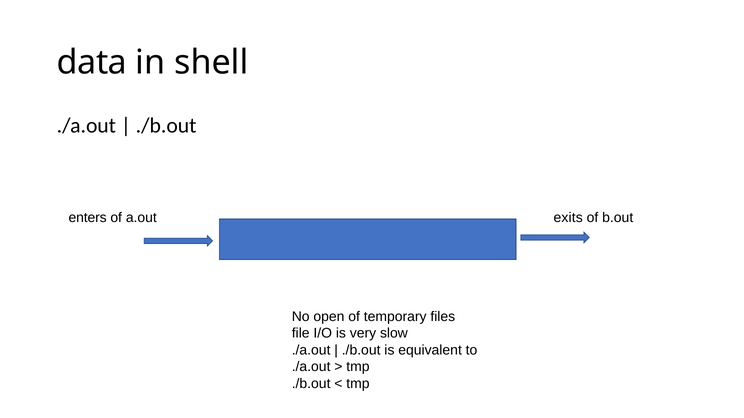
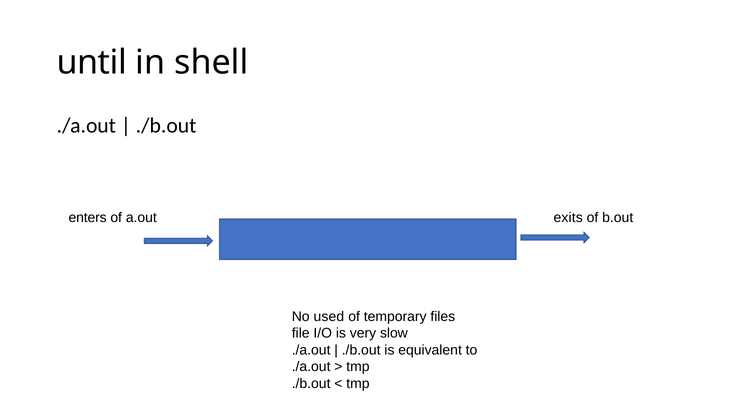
data: data -> until (92, 62)
open: open -> used (329, 317)
